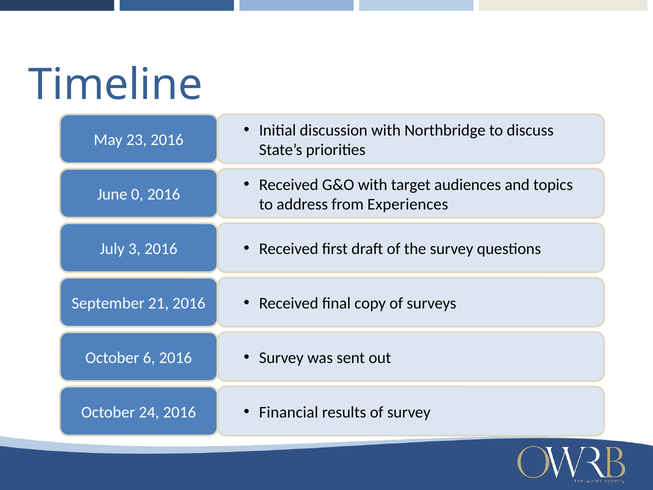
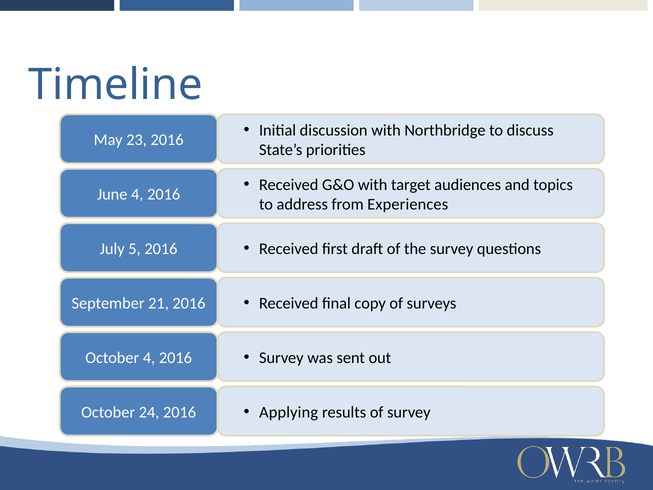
June 0: 0 -> 4 (137, 194)
3: 3 -> 5 (134, 249)
October 6: 6 -> 4 (149, 358)
Financial: Financial -> Applying (289, 412)
